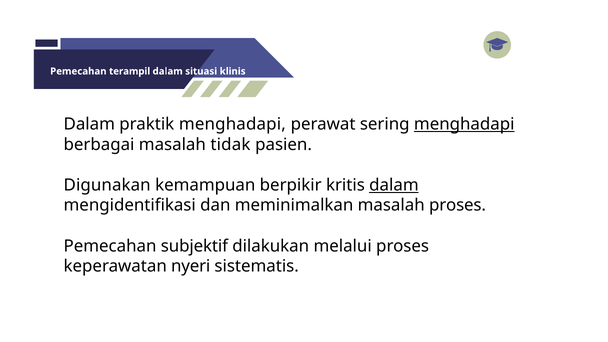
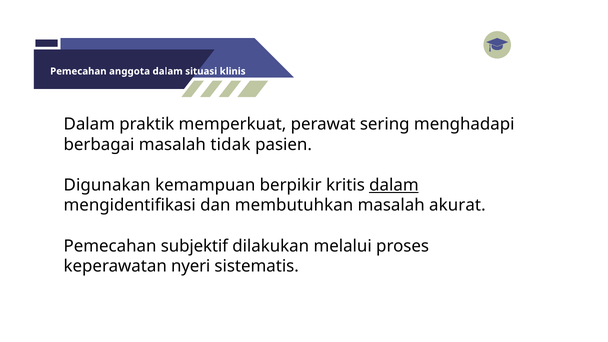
terampil: terampil -> anggota (130, 71)
praktik menghadapi: menghadapi -> memperkuat (232, 124)
menghadapi underline: present -> none (464, 124)
meminimalkan: meminimalkan -> membutuhkan (294, 205)
masalah proses: proses -> akurat (457, 205)
